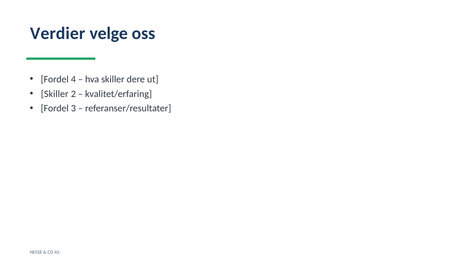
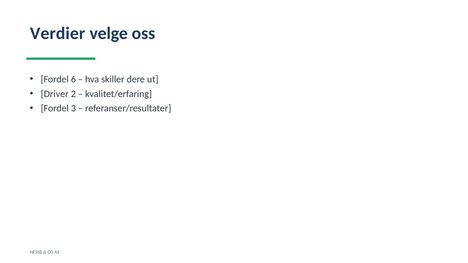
4: 4 -> 6 (73, 79)
Skiller: Skiller -> Driver (55, 94)
